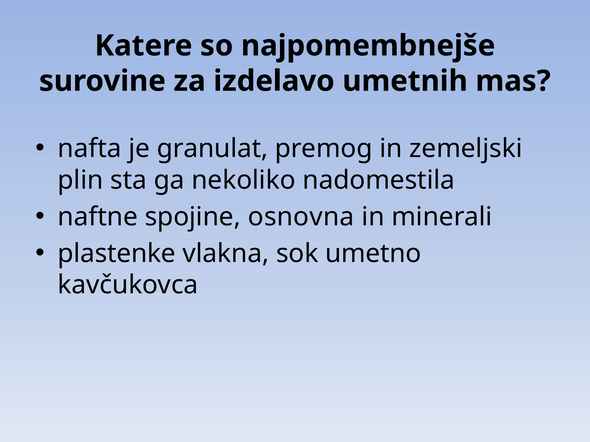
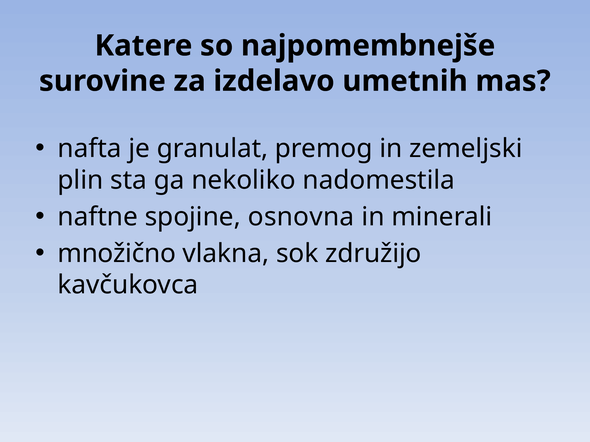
plastenke: plastenke -> množično (117, 254)
umetno: umetno -> združijo (373, 254)
